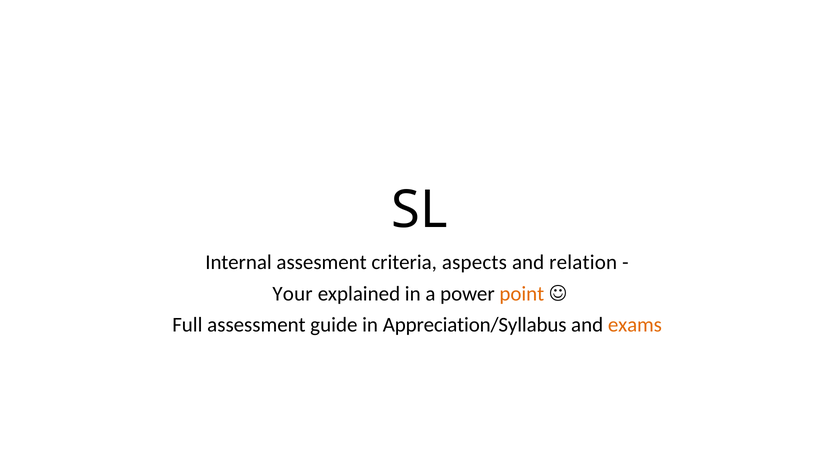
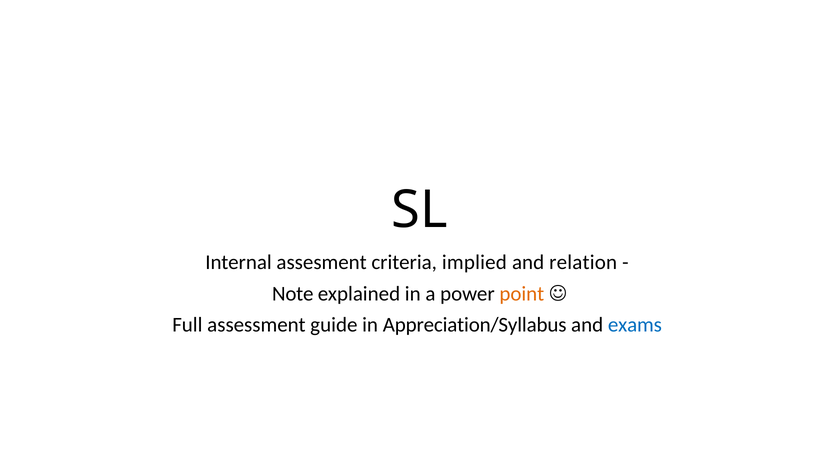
aspects: aspects -> implied (474, 262)
Your: Your -> Note (293, 294)
exams colour: orange -> blue (635, 325)
